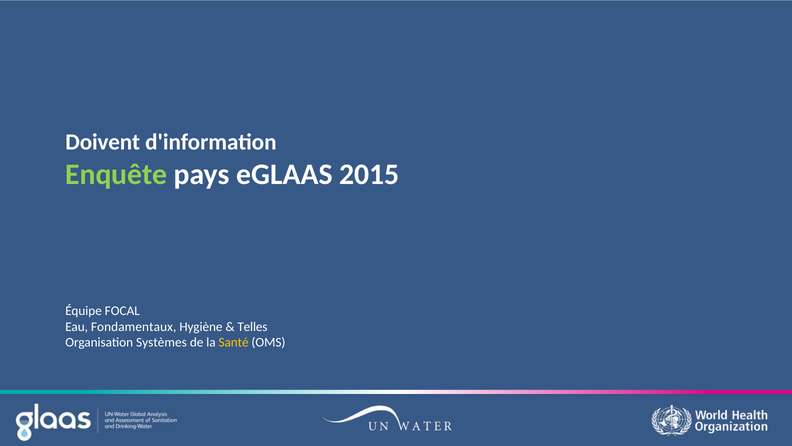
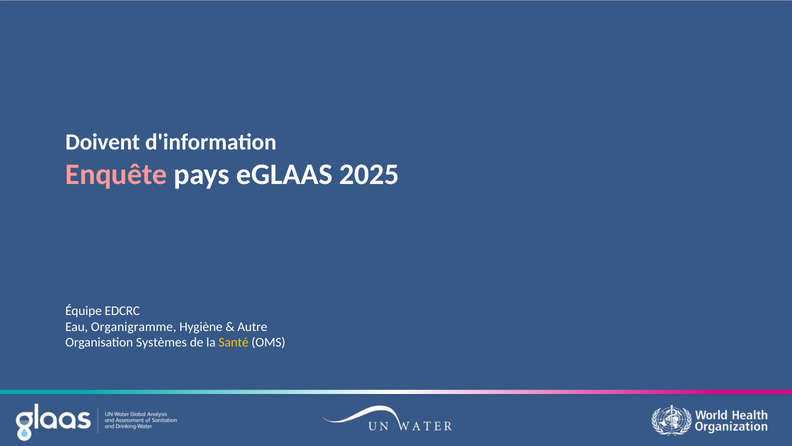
Enquête colour: light green -> pink (116, 174)
2015: 2015 -> 2025 (369, 174)
FOCAL: FOCAL -> EDCRC (122, 311)
Fondamentaux: Fondamentaux -> Organigramme (134, 326)
Telles: Telles -> Autre (252, 326)
